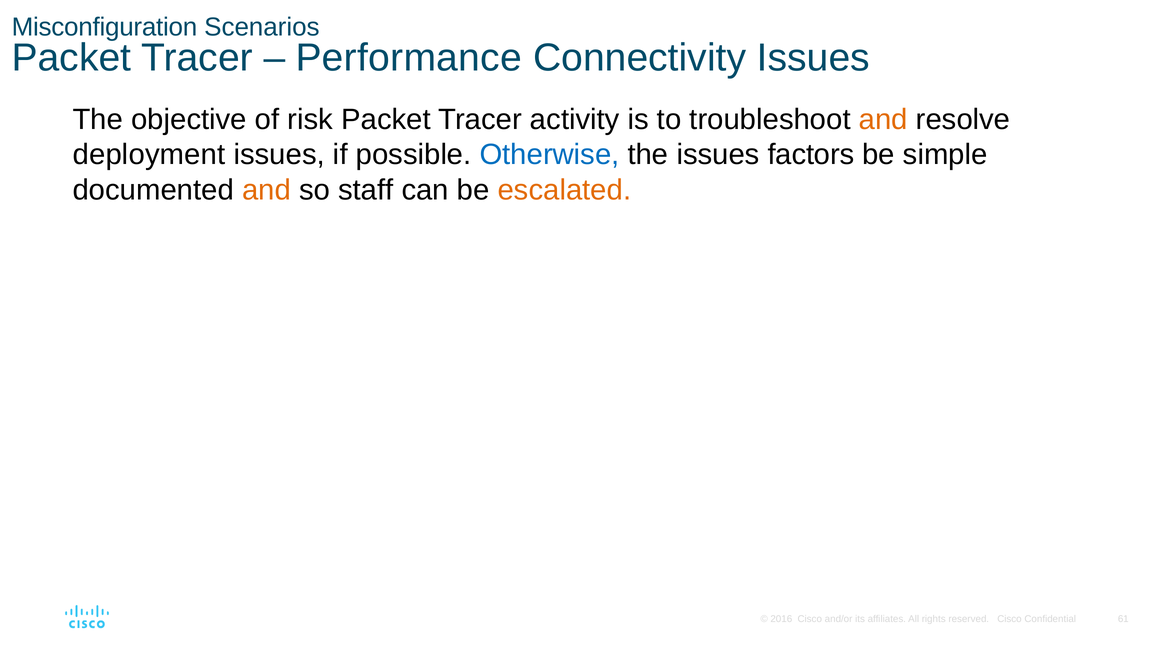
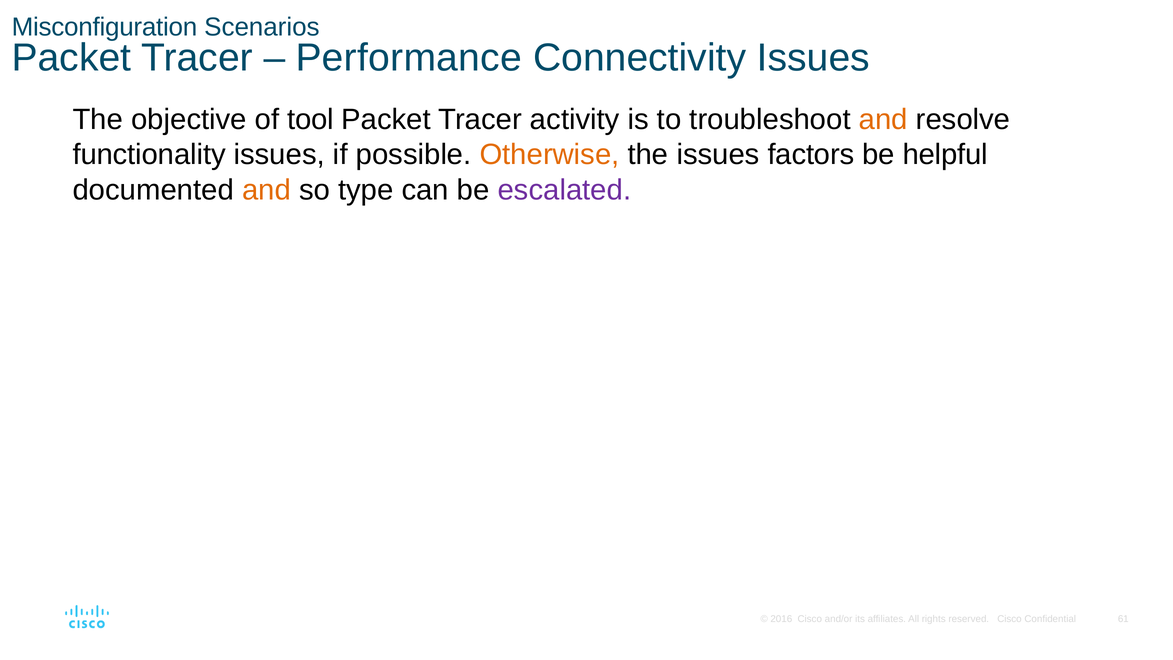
risk: risk -> tool (310, 119)
deployment: deployment -> functionality (149, 155)
Otherwise colour: blue -> orange (550, 155)
simple: simple -> helpful (945, 155)
staff: staff -> type (366, 190)
escalated colour: orange -> purple (564, 190)
